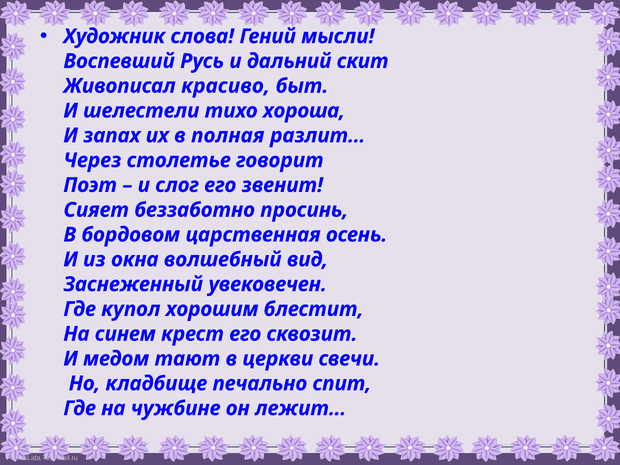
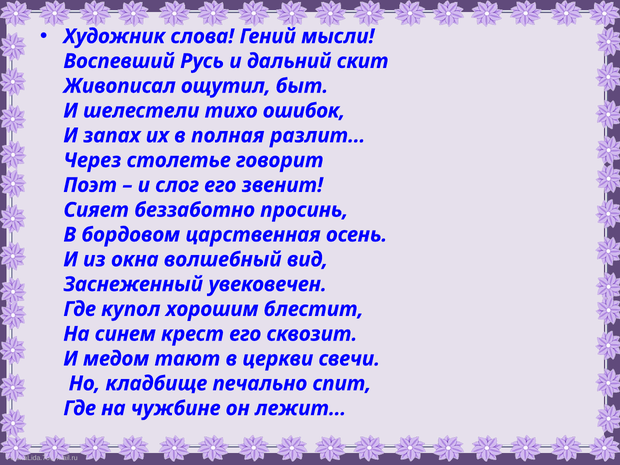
красиво: красиво -> ощутил (226, 86)
хороша: хороша -> ошибок (304, 111)
